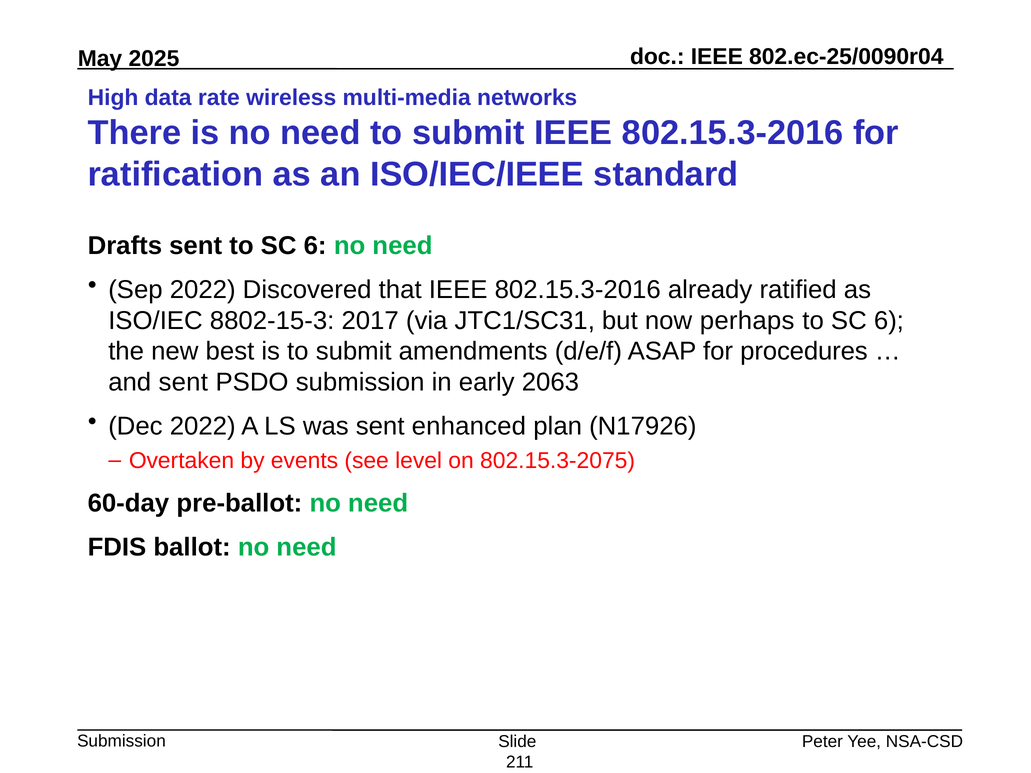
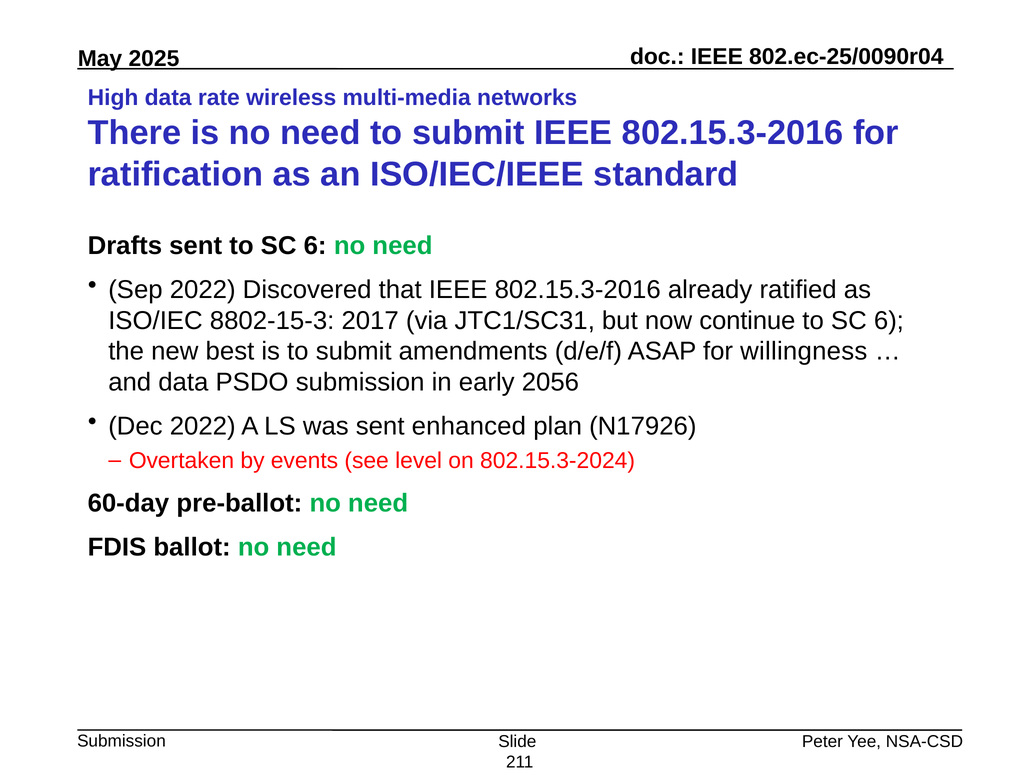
perhaps: perhaps -> continue (747, 321)
procedures: procedures -> willingness (804, 352)
and sent: sent -> data (183, 382)
2063: 2063 -> 2056 (550, 382)
802.15.3-2075: 802.15.3-2075 -> 802.15.3-2024 (558, 461)
